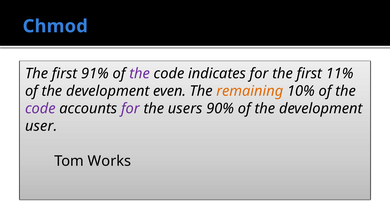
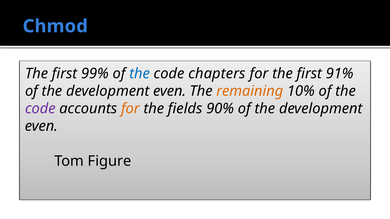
91%: 91% -> 99% (95, 74)
the colour: purple -> blue (140, 74)
indicates: indicates -> chapters (217, 74)
11%: 11% -> 91% (340, 74)
for colour: purple -> orange (130, 109)
users: users -> fields (185, 109)
user: user -> even (41, 126)
Works: Works -> Figure (109, 161)
